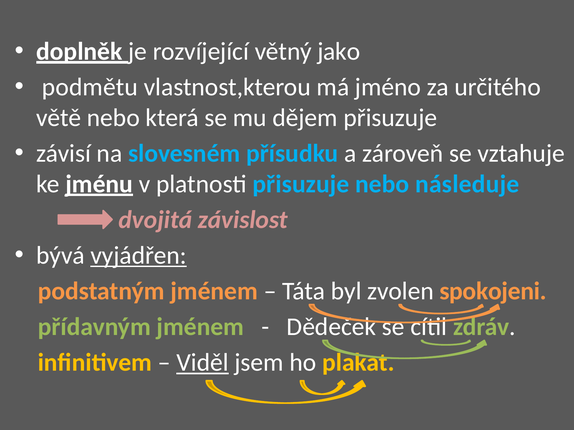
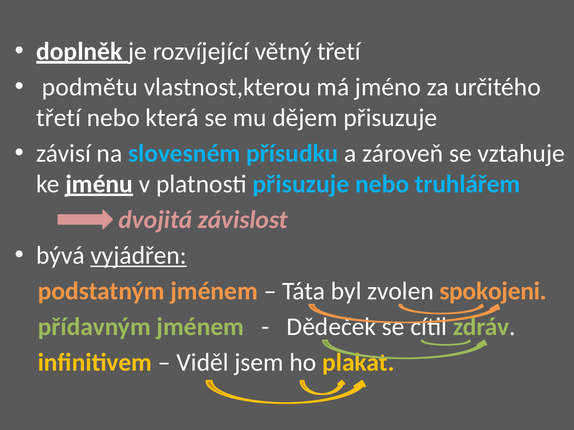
větný jako: jako -> třetí (339, 51)
větě: větě -> třetí (59, 118)
následuje: následuje -> truhlářem (468, 184)
Viděl underline: present -> none (202, 363)
